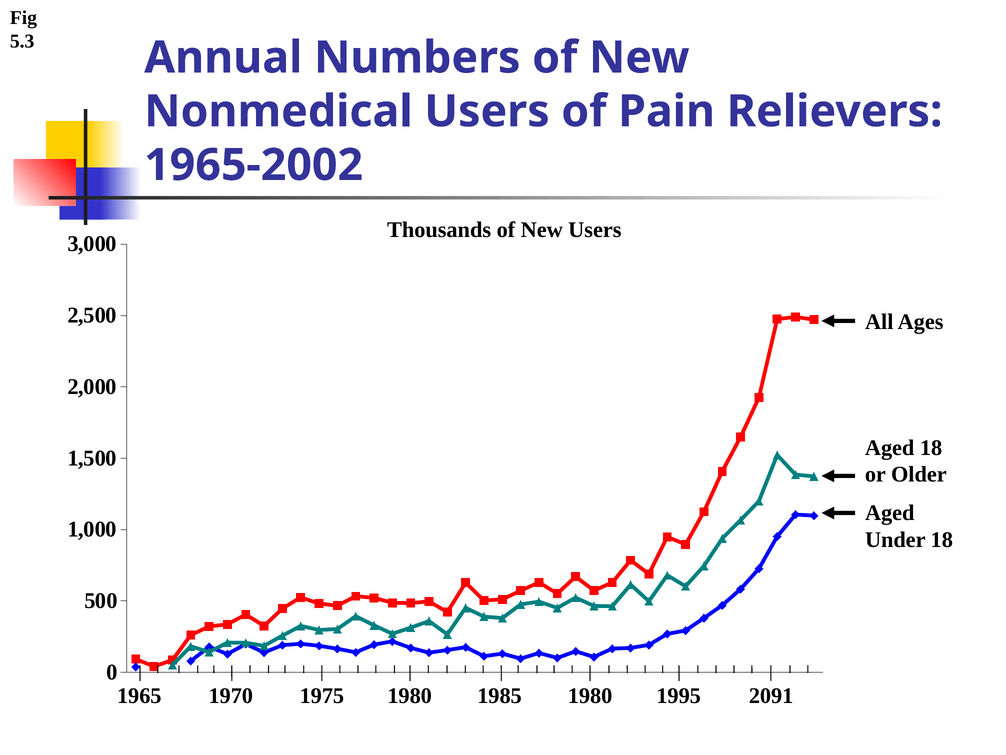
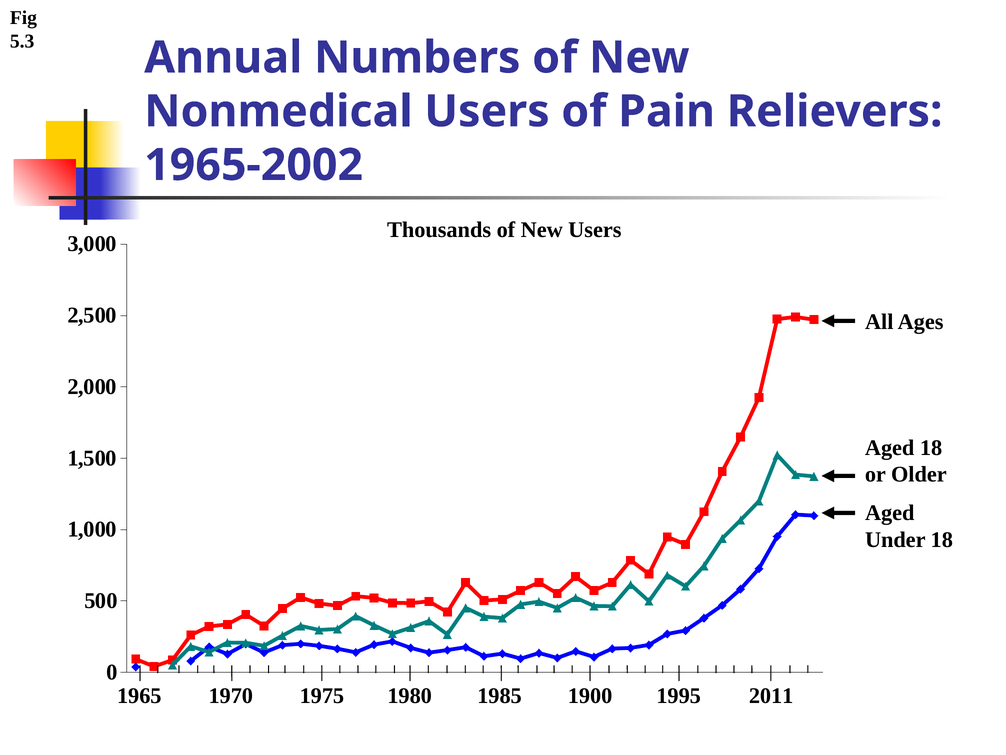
1985 1980: 1980 -> 1900 (590, 695)
2091: 2091 -> 2011 (771, 695)
